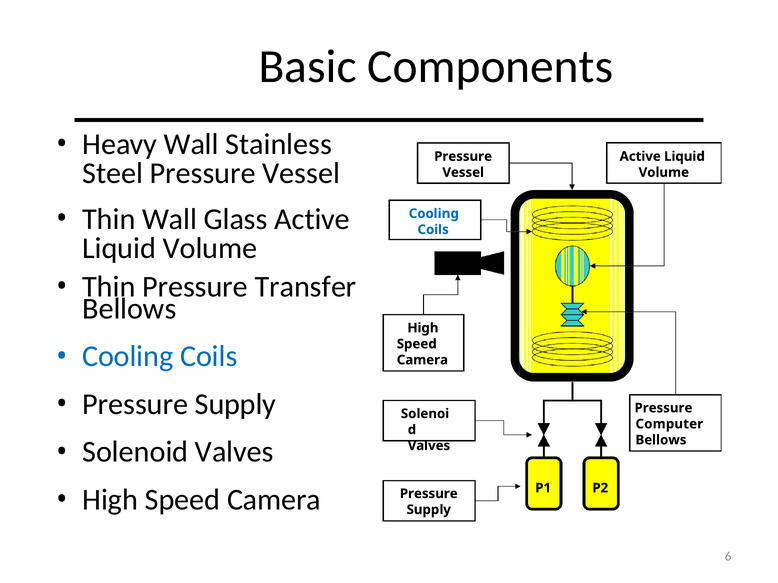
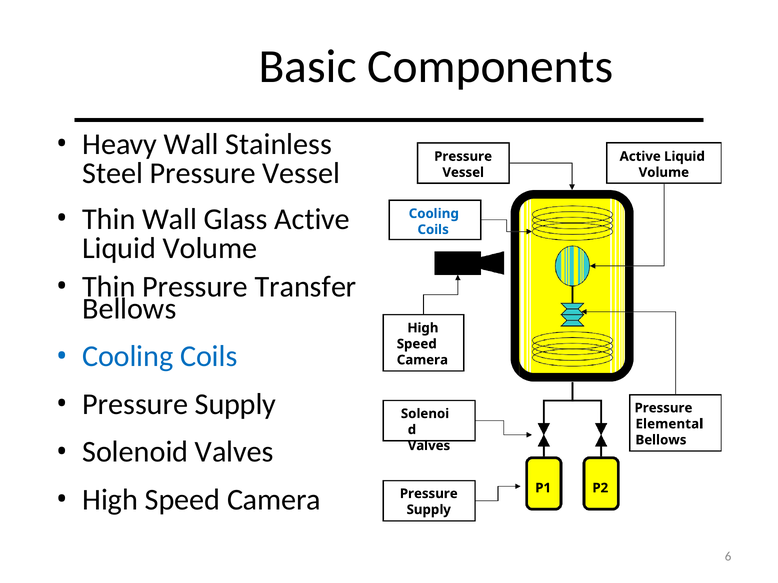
Computer: Computer -> Elemental (669, 424)
